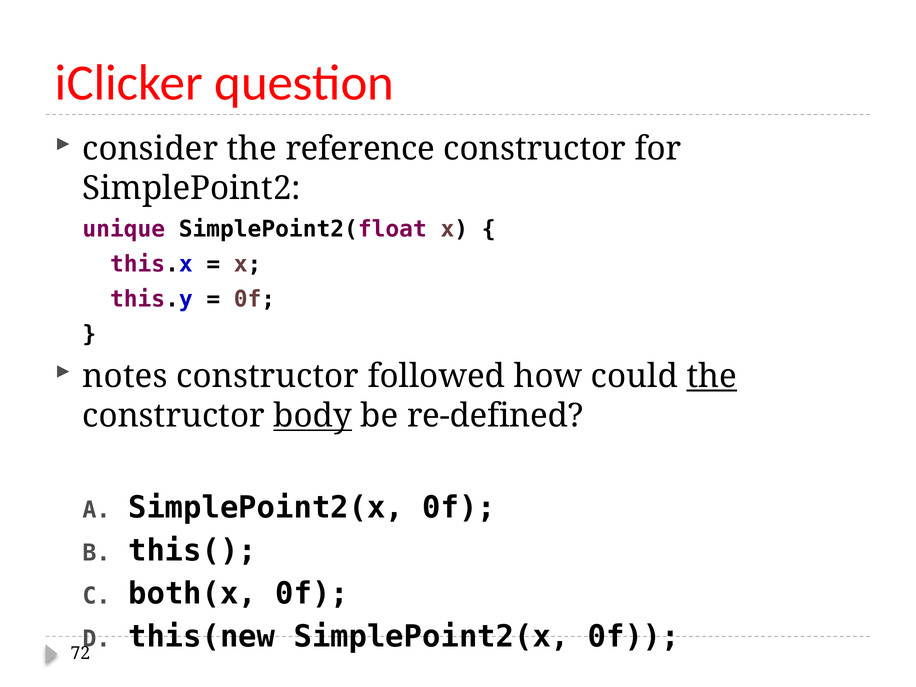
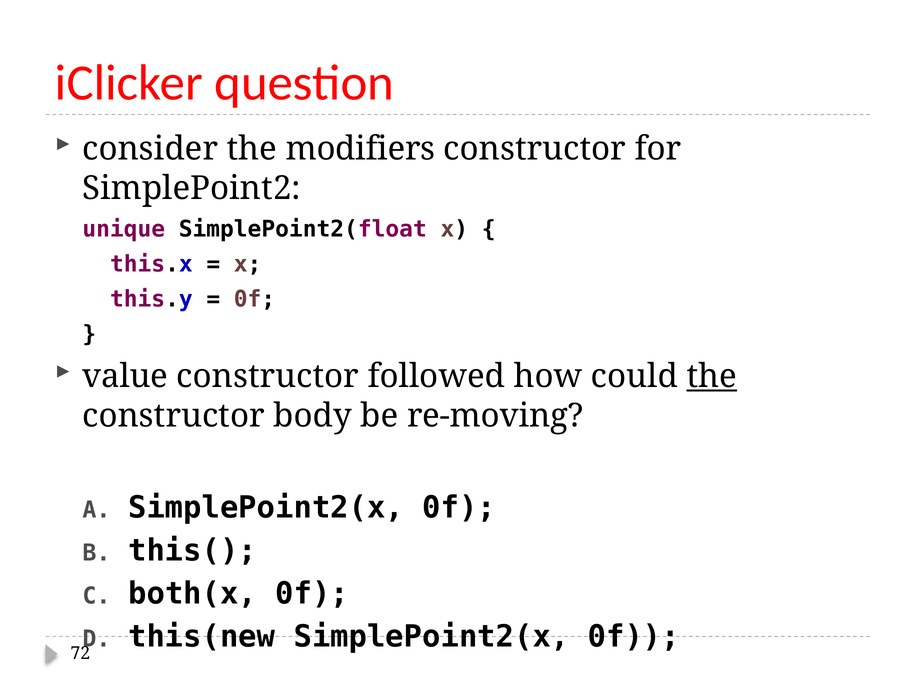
reference: reference -> modifiers (360, 149)
notes: notes -> value (125, 376)
body underline: present -> none (313, 416)
re-defined: re-defined -> re-moving (495, 416)
